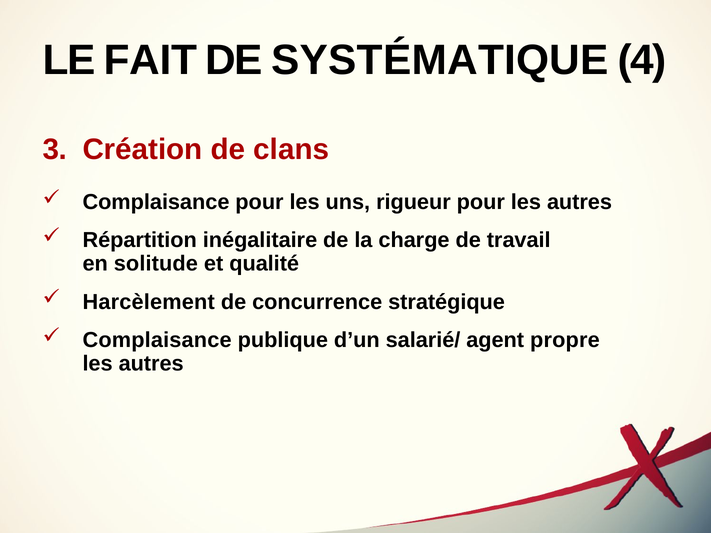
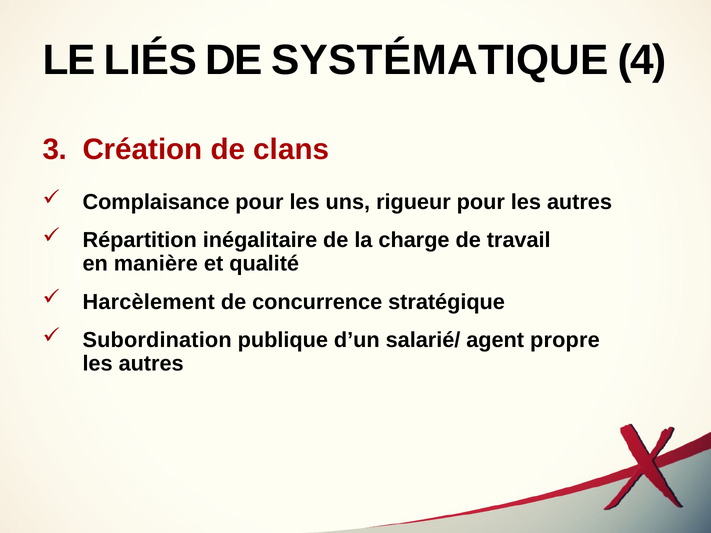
FAIT: FAIT -> LIÉS (150, 60)
solitude: solitude -> manière (156, 264)
Complaisance: Complaisance -> Subordination (157, 340)
